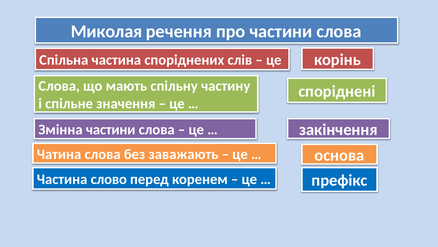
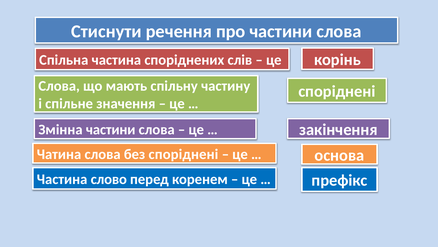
Миколая: Миколая -> Стиснути (106, 31)
без заважають: заважають -> споріднені (183, 154)
